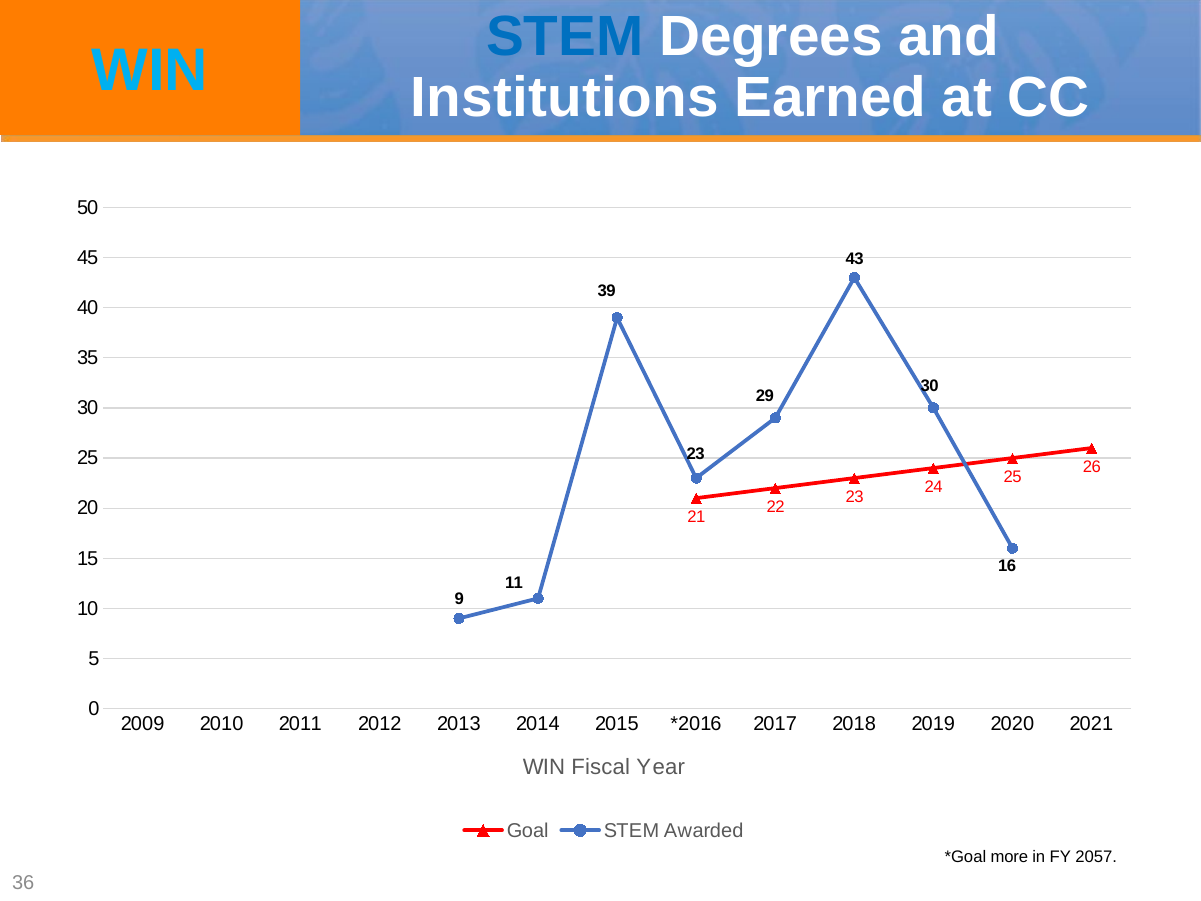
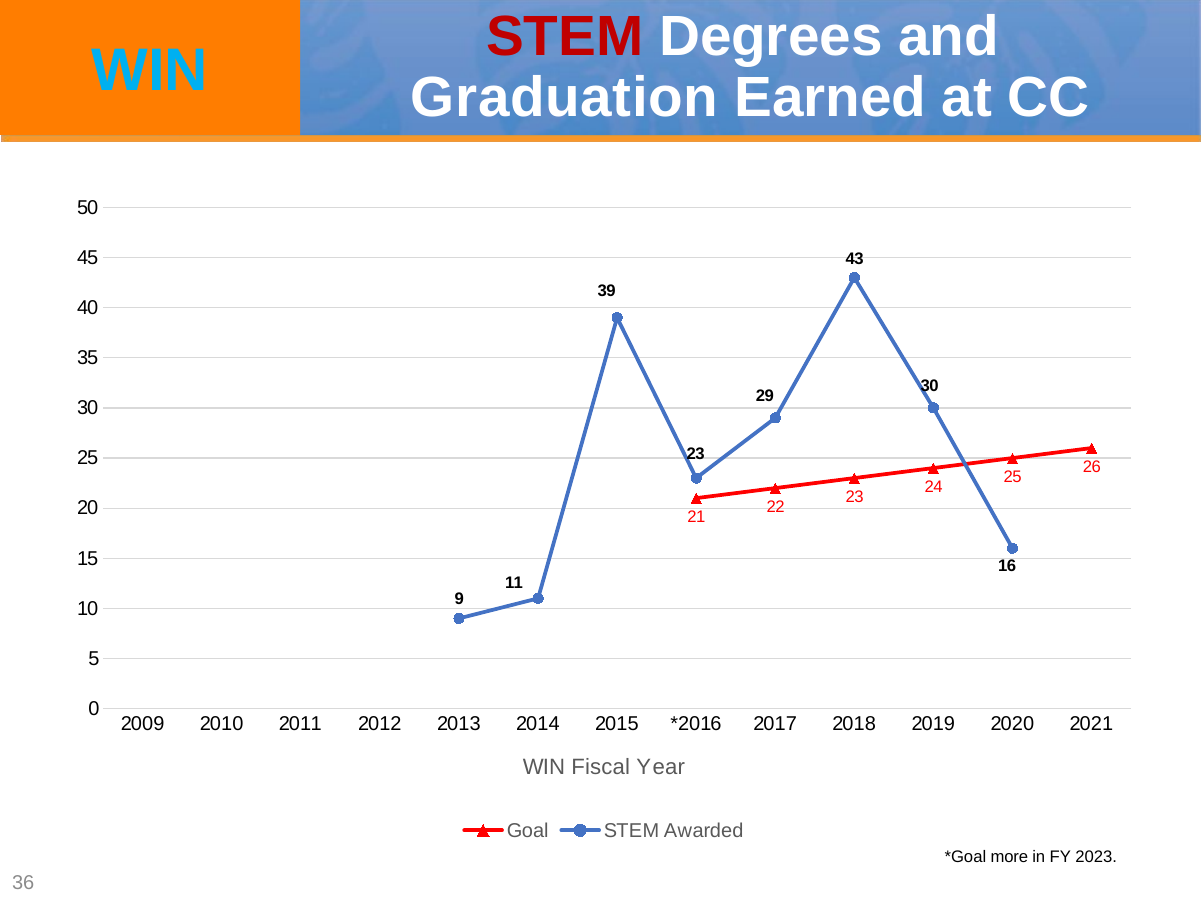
STEM colour: blue -> red (565, 37)
Institutions: Institutions -> Graduation (564, 98)
2057: 2057 -> 2023 (1096, 857)
